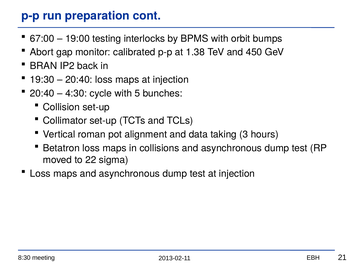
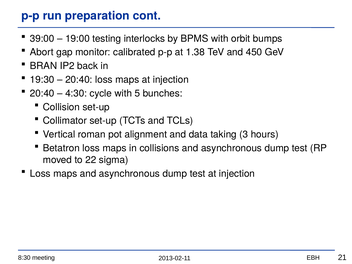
67:00: 67:00 -> 39:00 (42, 39)
